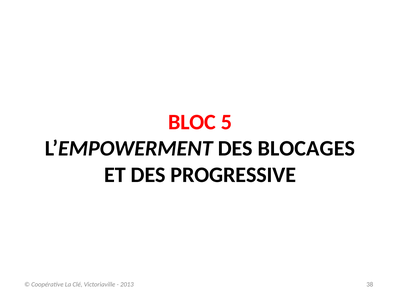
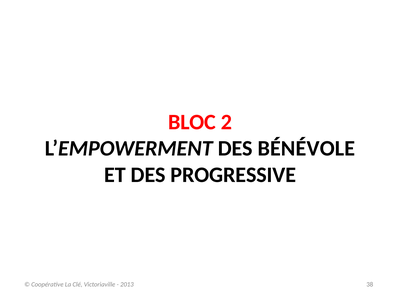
5: 5 -> 2 (226, 122)
BLOCAGES: BLOCAGES -> BÉNÉVOLE (306, 148)
